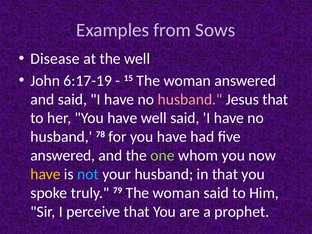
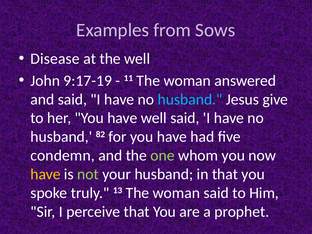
6:17-19: 6:17-19 -> 9:17-19 (88, 81)
15: 15 -> 11 (128, 78)
husband colour: pink -> light blue (190, 99)
Jesus that: that -> give (275, 99)
78: 78 -> 82 (100, 134)
answered: answered -> condemn (63, 156)
not colour: light blue -> light green (88, 174)
79: 79 -> 13 (118, 190)
